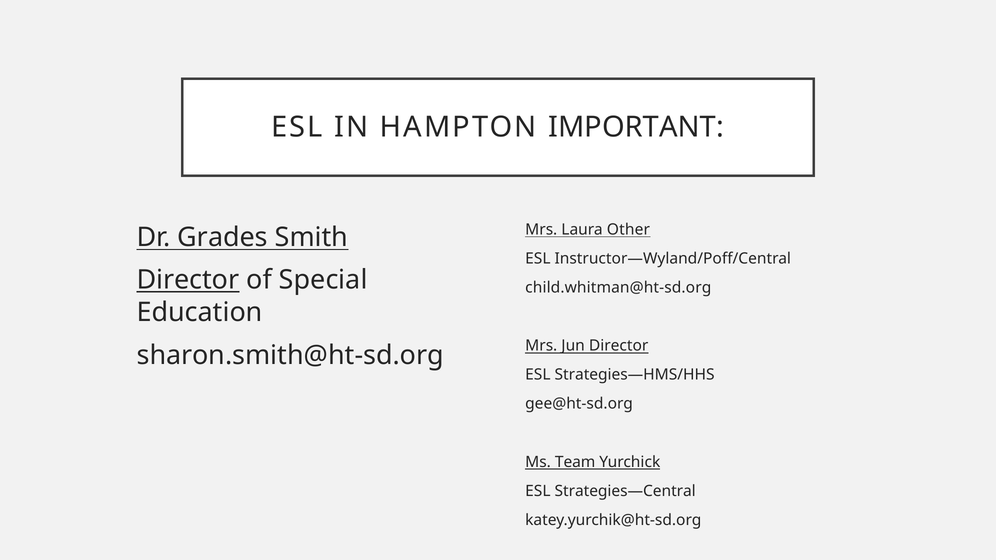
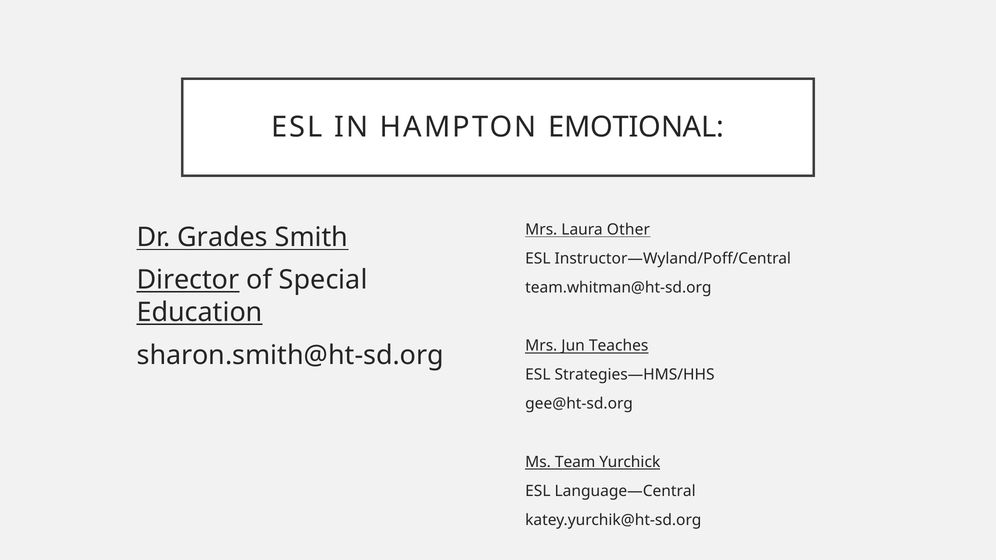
IMPORTANT: IMPORTANT -> EMOTIONAL (636, 127)
child.whitman@ht-sd.org: child.whitman@ht-sd.org -> team.whitman@ht-sd.org (618, 288)
Education underline: none -> present (200, 313)
Jun Director: Director -> Teaches (619, 346)
Strategies—Central: Strategies—Central -> Language—Central (625, 491)
